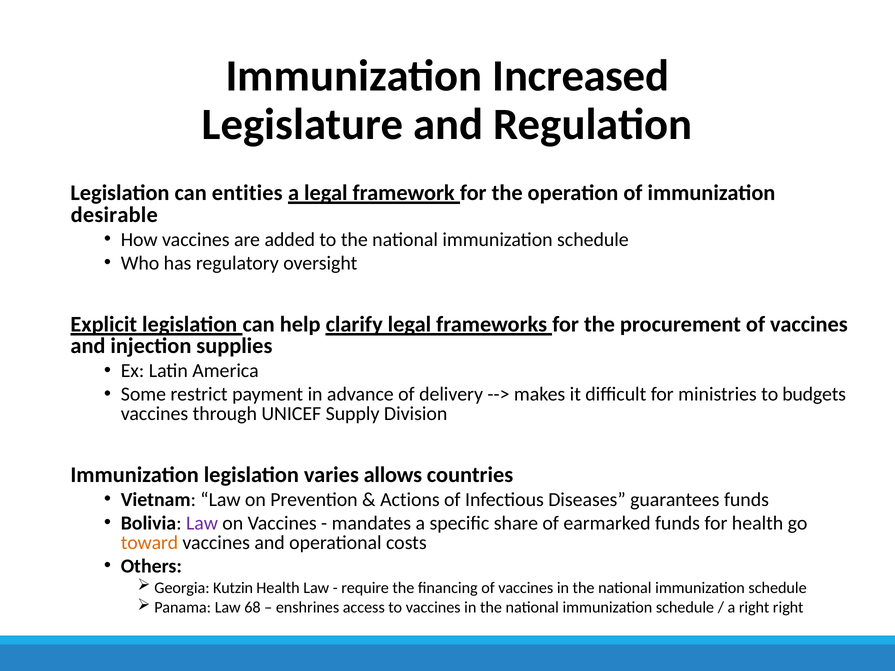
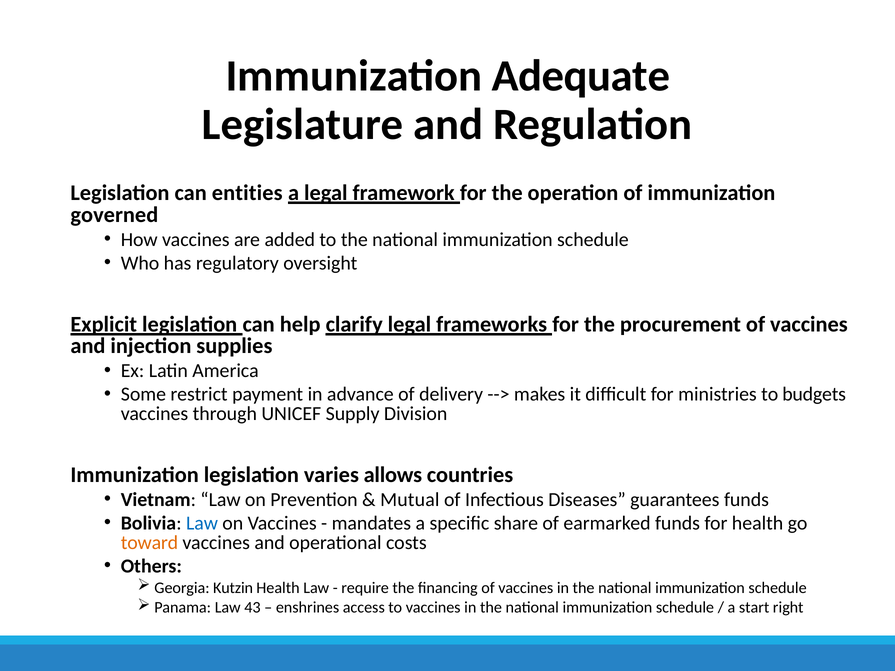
Increased: Increased -> Adequate (581, 76)
desirable: desirable -> governed (114, 215)
Actions: Actions -> Mutual (410, 500)
Law colour: purple -> blue (202, 523)
68: 68 -> 43 (252, 608)
a right: right -> start (754, 608)
